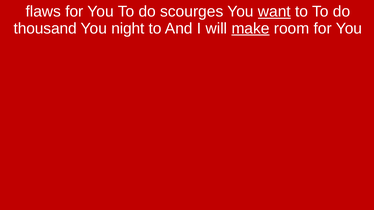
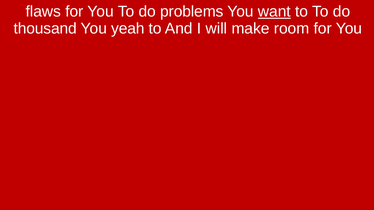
scourges: scourges -> problems (192, 12)
night: night -> yeah (128, 28)
make underline: present -> none (251, 28)
